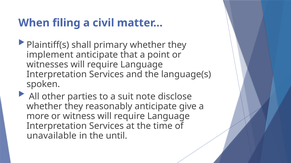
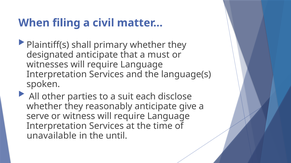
implement: implement -> designated (50, 55)
point: point -> must (159, 55)
note: note -> each (146, 97)
more: more -> serve (38, 117)
